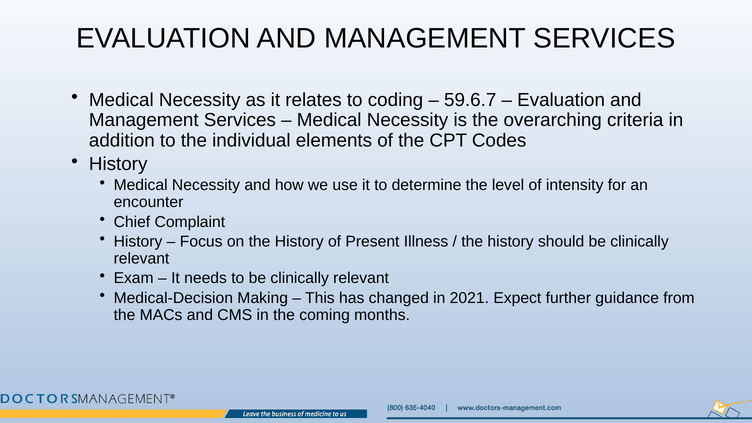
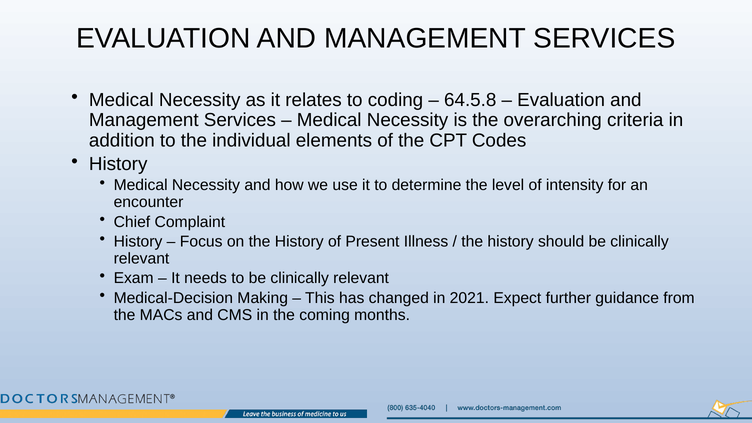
59.6.7: 59.6.7 -> 64.5.8 (470, 100)
